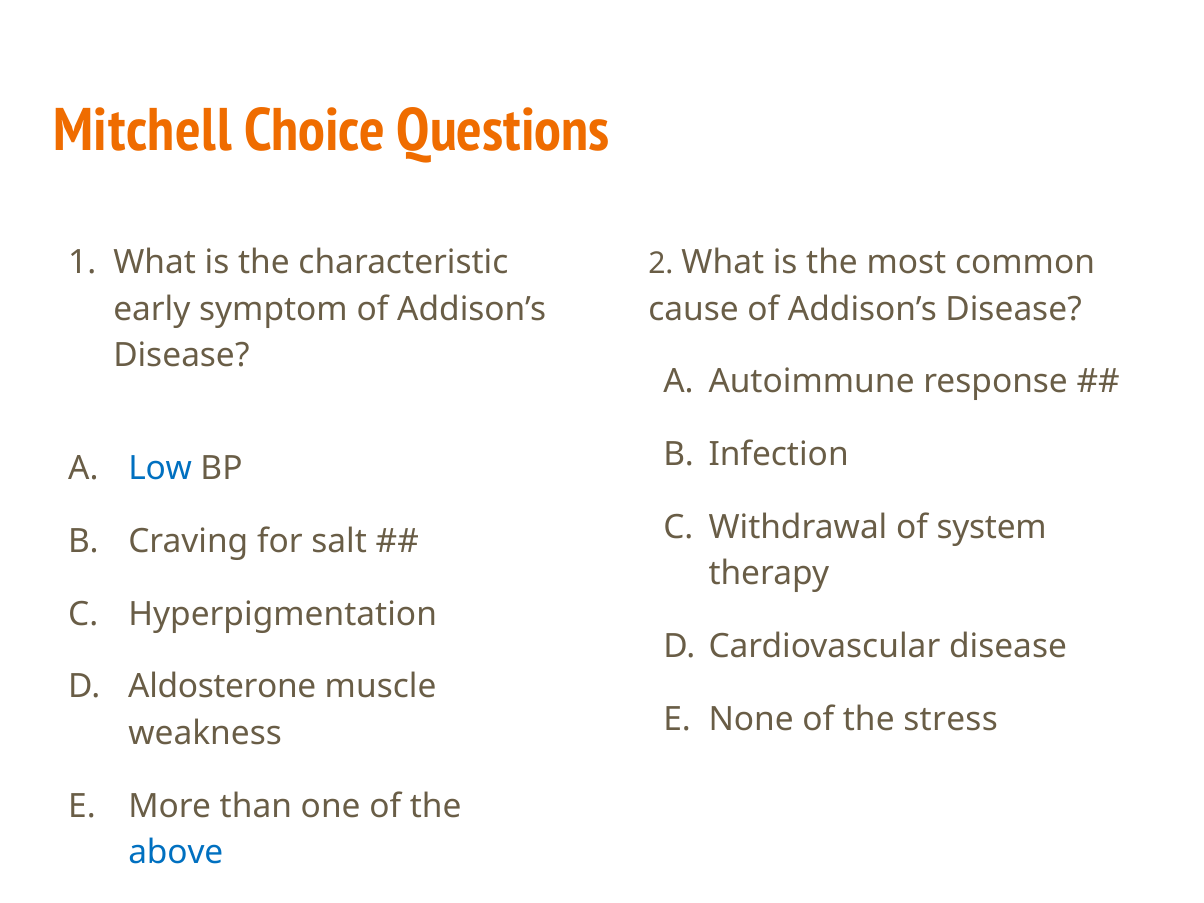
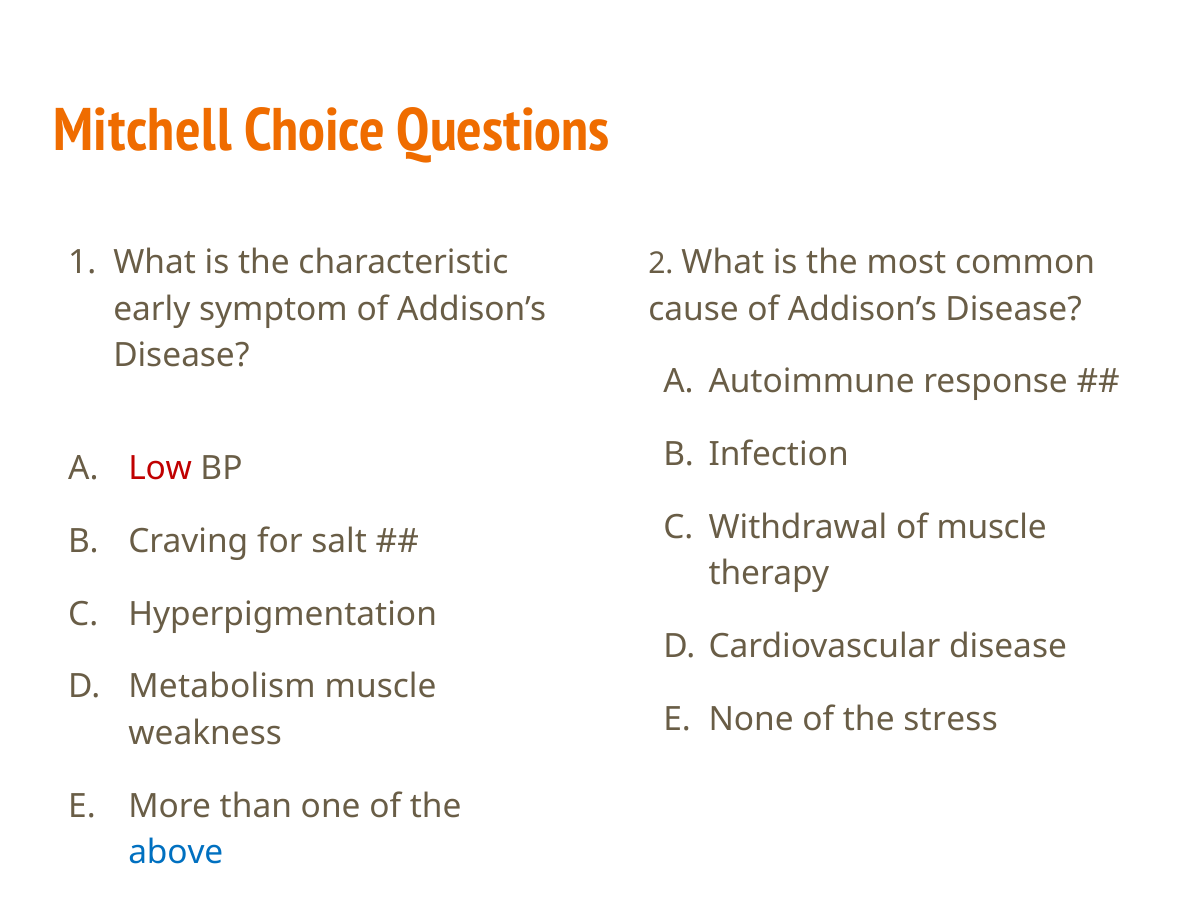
Low colour: blue -> red (160, 468)
of system: system -> muscle (992, 528)
Aldosterone: Aldosterone -> Metabolism (222, 687)
